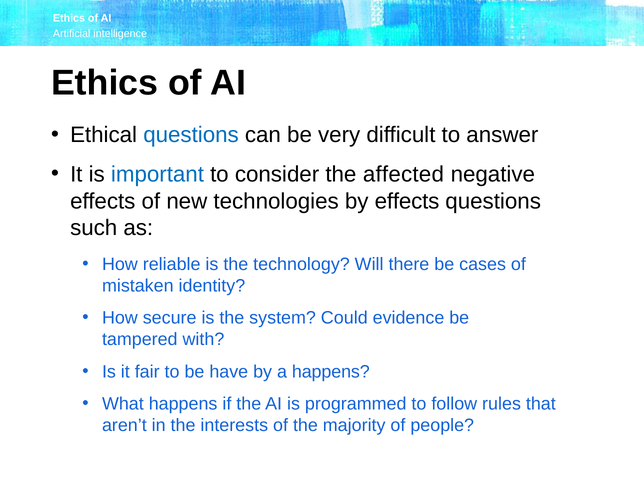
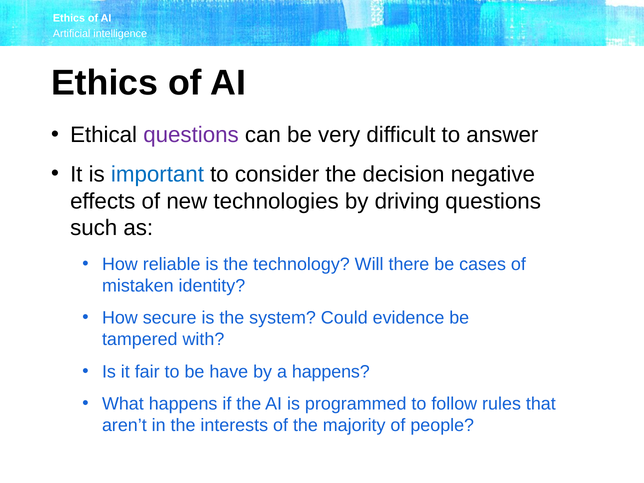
questions colour: blue -> purple (191, 135)
affected: affected -> decision (404, 174)
by effects: effects -> driving (407, 201)
